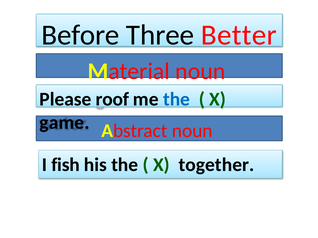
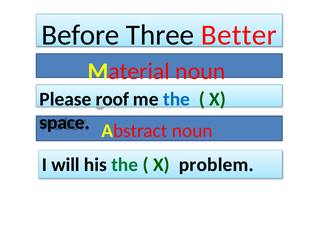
game: game -> space (65, 123)
fish: fish -> will (65, 165)
the colour: black -> green (125, 165)
together: together -> problem (216, 165)
